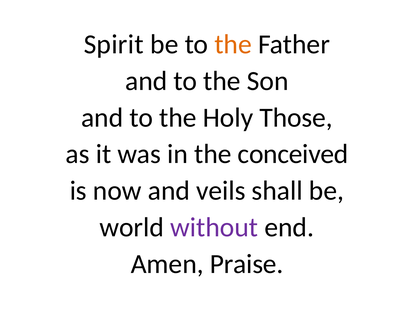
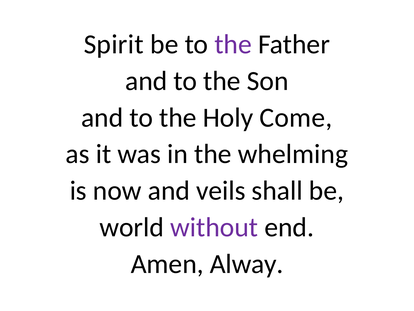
the colour: orange -> purple (233, 44)
Those: Those -> Come (296, 117)
conceived: conceived -> whelming (293, 154)
Praise: Praise -> Alway (247, 264)
